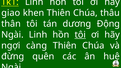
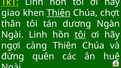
Thiên underline: none -> present (59, 13)
thâu: thâu -> chợt (110, 13)
Động: Động -> Ngàn (108, 24)
